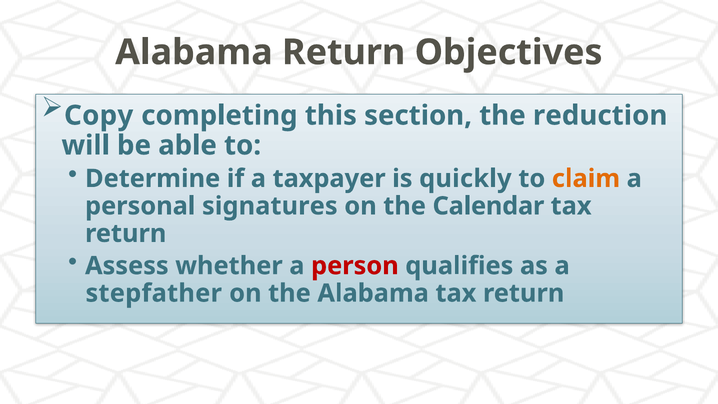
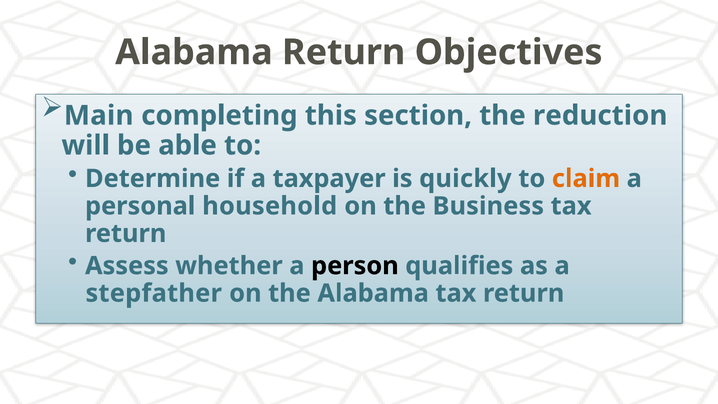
Copy: Copy -> Main (99, 115)
signatures: signatures -> household (270, 206)
Calendar: Calendar -> Business (488, 206)
person colour: red -> black (355, 266)
